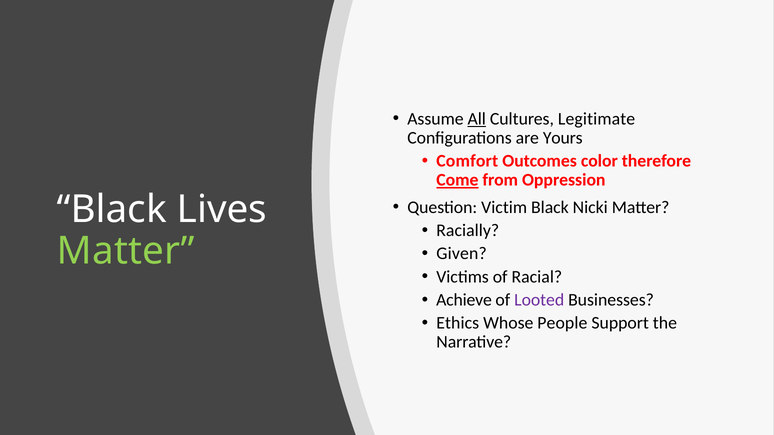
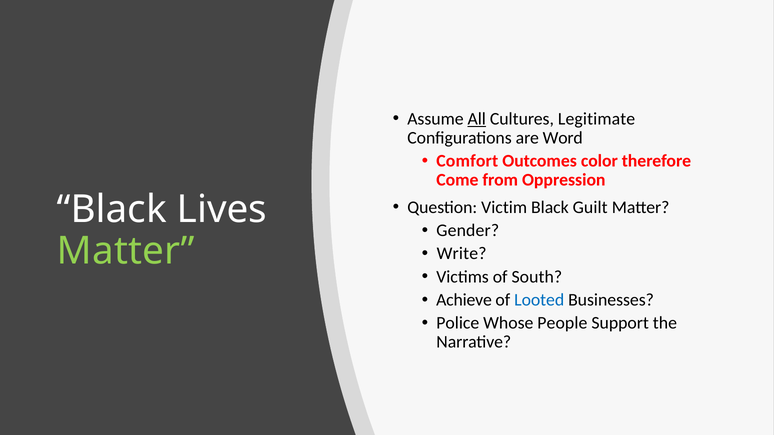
Yours: Yours -> Word (563, 138)
Come underline: present -> none (457, 180)
Nicki: Nicki -> Guilt (590, 207)
Racially: Racially -> Gender (468, 231)
Given: Given -> Write (462, 254)
Racial: Racial -> South (537, 277)
Looted colour: purple -> blue (539, 300)
Ethics: Ethics -> Police (458, 323)
